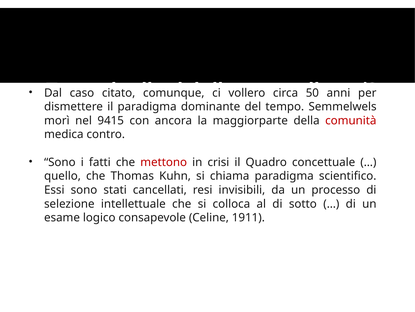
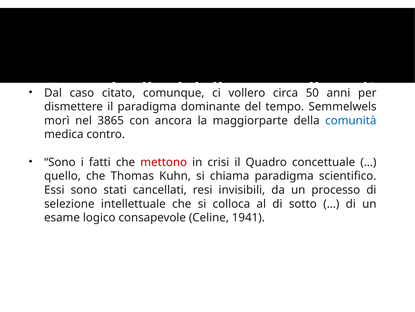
9415: 9415 -> 3865 (111, 120)
comunità colour: red -> blue (351, 120)
1911: 1911 -> 1941 (248, 217)
